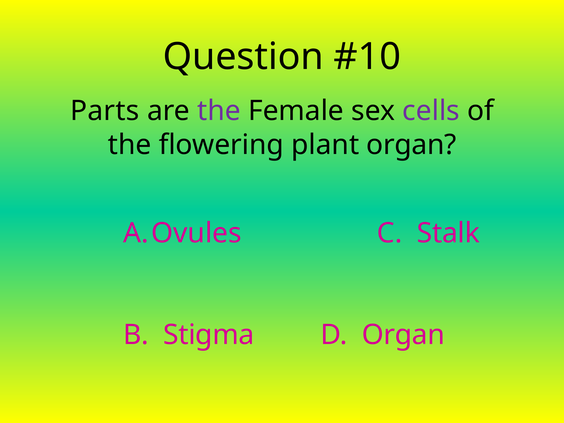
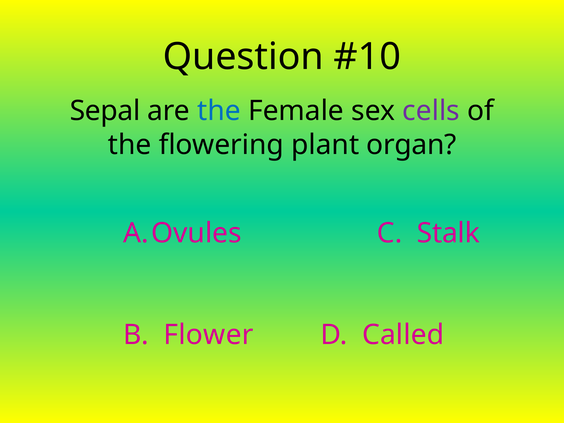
Parts: Parts -> Sepal (105, 111)
the colour: purple -> blue (219, 111)
Stigma: Stigma -> Flower (208, 335)
D Organ: Organ -> Called (403, 335)
